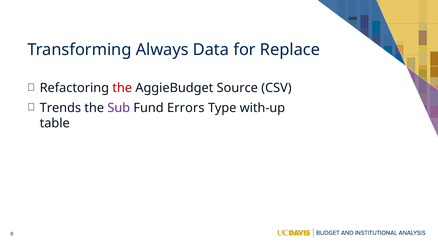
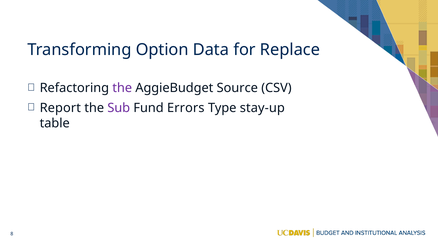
Always: Always -> Option (162, 50)
the colour: red -> purple (122, 88)
Trends: Trends -> Report (60, 108)
with-up: with-up -> stay-up (262, 108)
